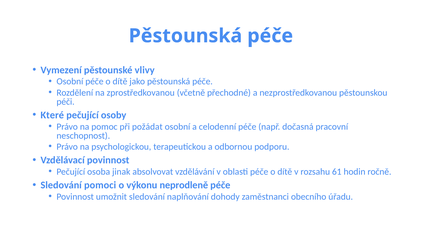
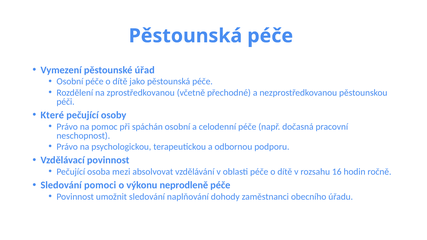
vlivy: vlivy -> úřad (145, 70)
požádat: požádat -> spáchán (147, 127)
jinak: jinak -> mezi (121, 172)
61: 61 -> 16 (337, 172)
